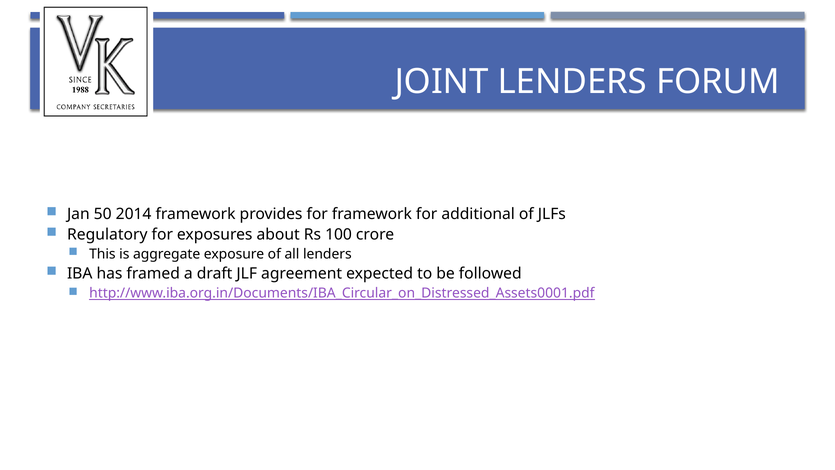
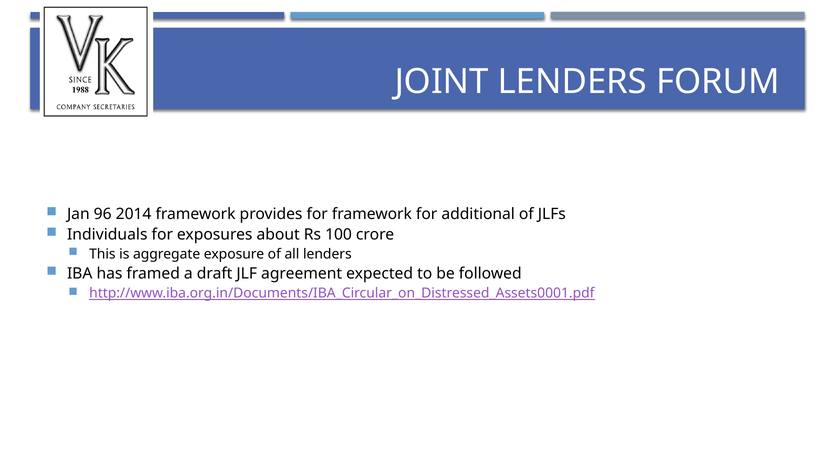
50: 50 -> 96 (103, 214)
Regulatory: Regulatory -> Individuals (107, 235)
